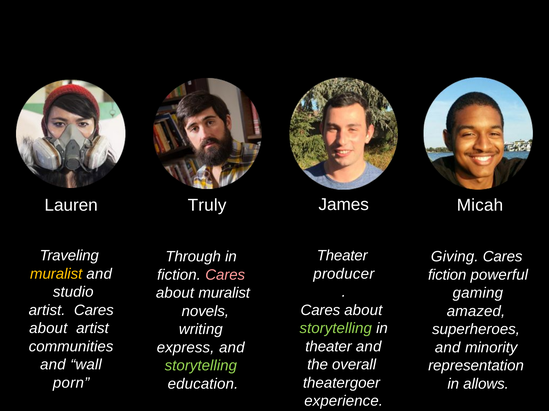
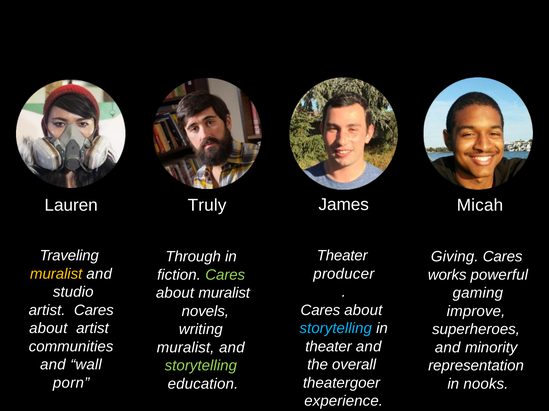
Cares colour: pink -> light green (225, 275)
fiction: fiction -> works (447, 275)
amazed: amazed -> improve (476, 312)
storytelling colour: light green -> light blue (336, 329)
express: express -> muralist (186, 348)
allows: allows -> nooks (486, 385)
